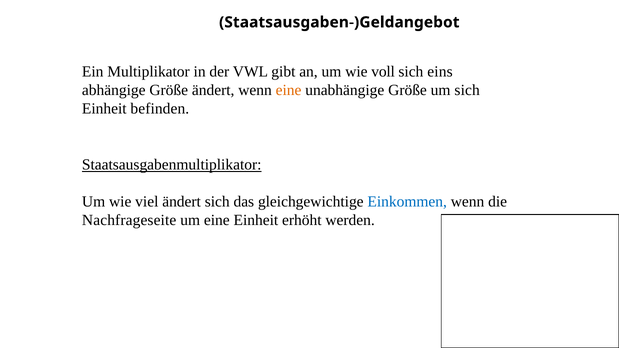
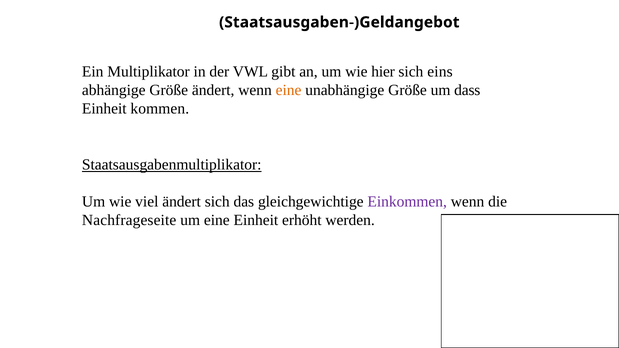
voll: voll -> hier (383, 72)
um sich: sich -> dass (467, 90)
befinden: befinden -> kommen (160, 109)
Einkommen colour: blue -> purple (407, 202)
